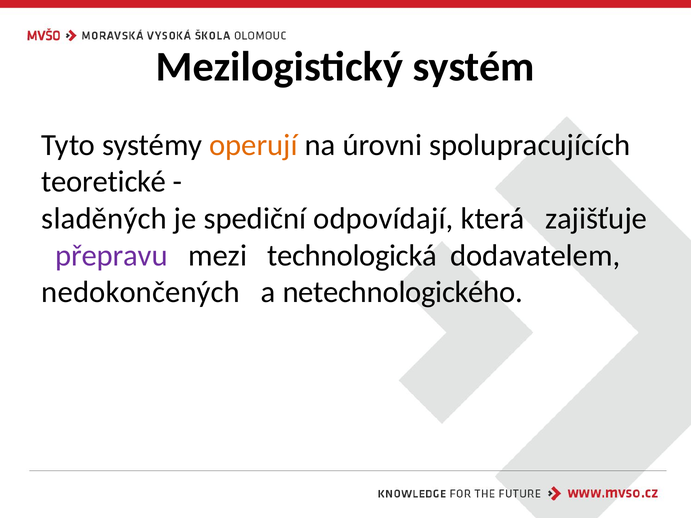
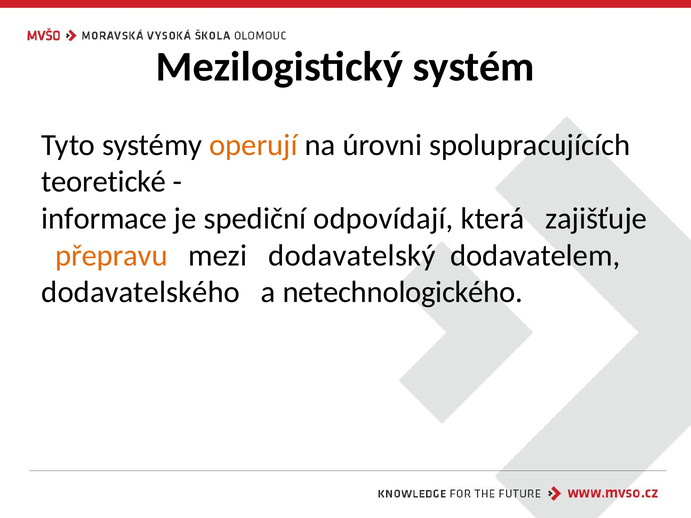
sladěných: sladěných -> informace (104, 219)
přepravu colour: purple -> orange (111, 256)
technologická: technologická -> dodavatelský (352, 256)
nedokončených: nedokončených -> dodavatelského (141, 292)
